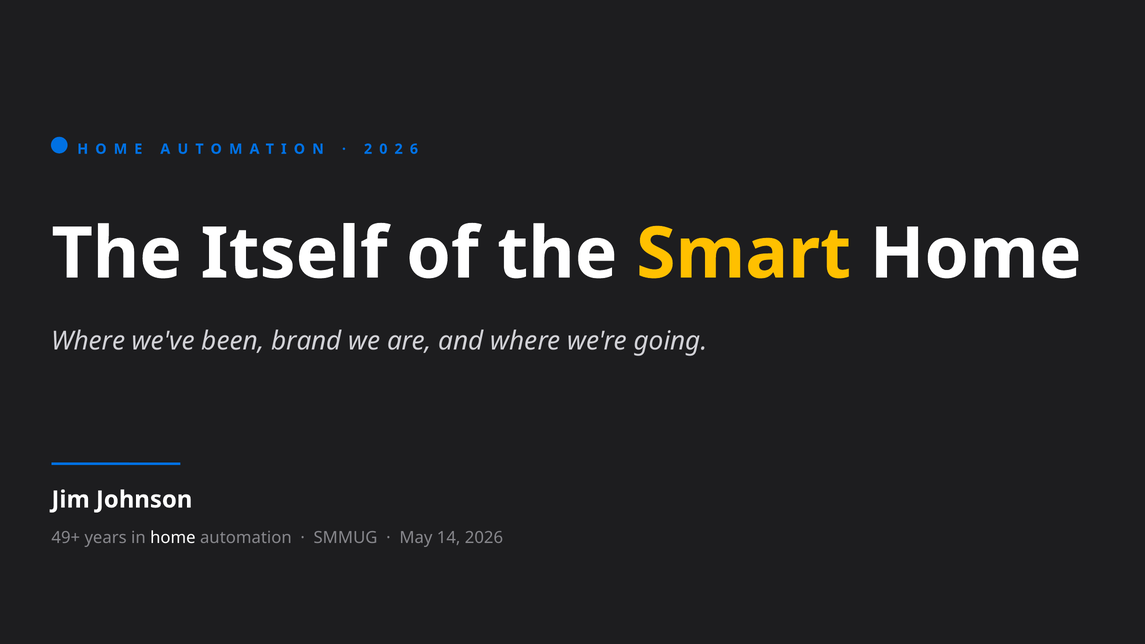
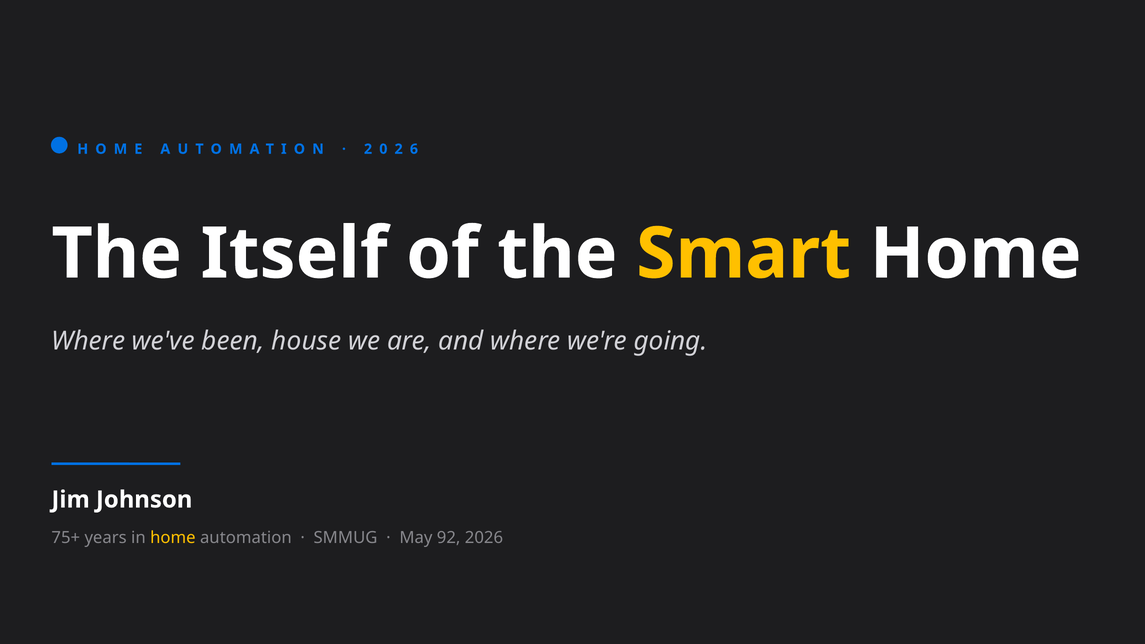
brand: brand -> house (306, 341)
49+: 49+ -> 75+ (66, 538)
home colour: white -> yellow (173, 538)
14: 14 -> 92 (449, 538)
